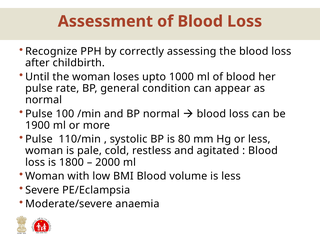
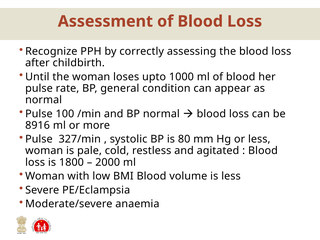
1900: 1900 -> 8916 (38, 125)
110/min: 110/min -> 327/min (80, 139)
